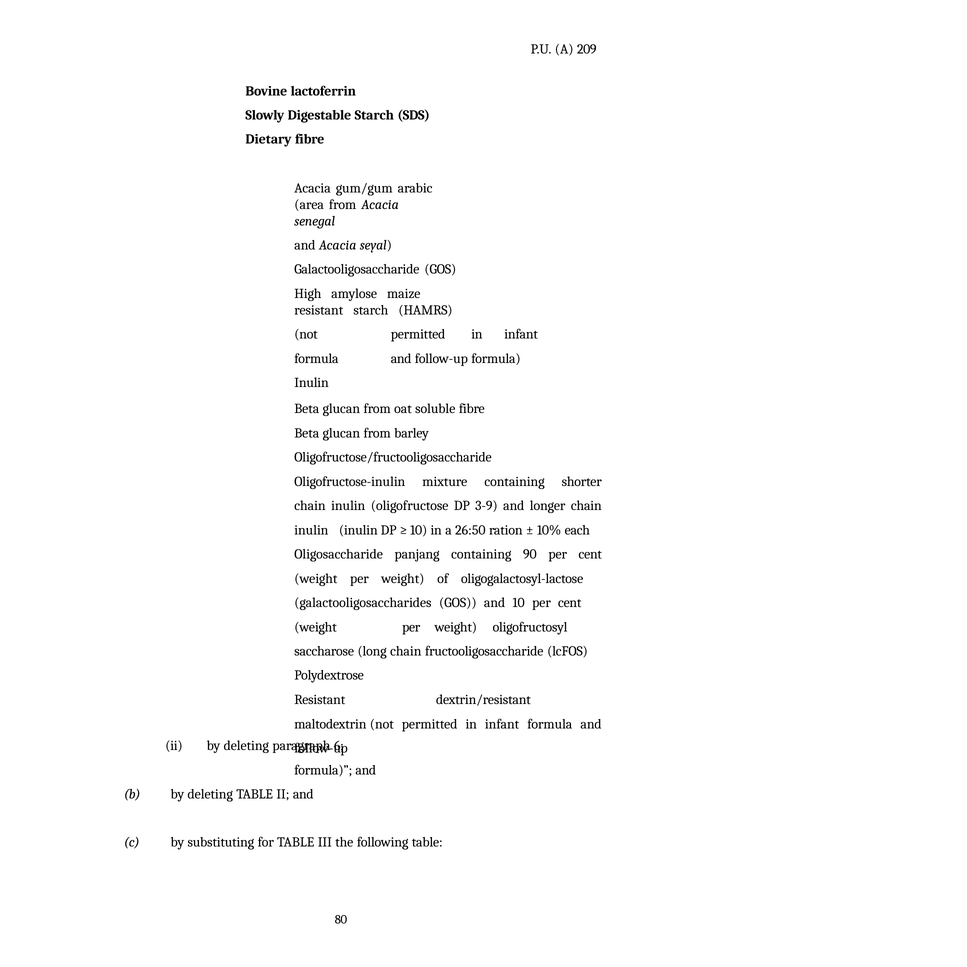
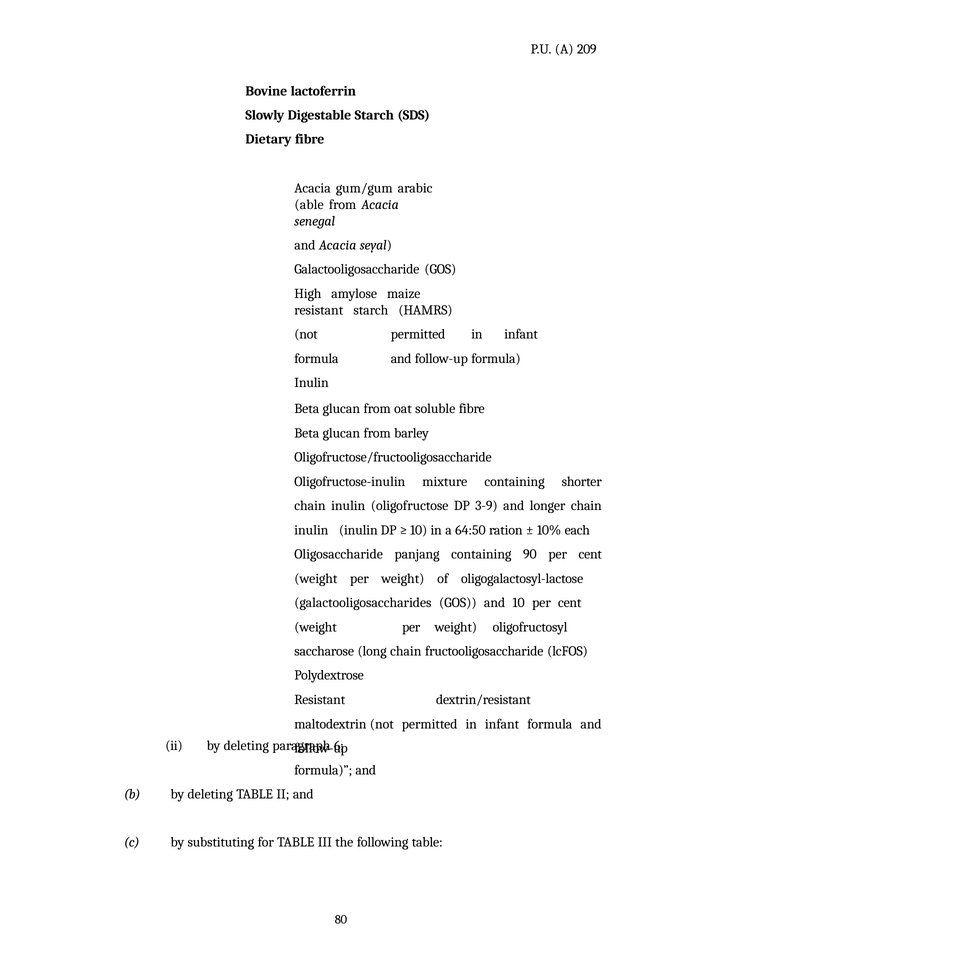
area: area -> able (309, 205)
26:50: 26:50 -> 64:50 (470, 530)
